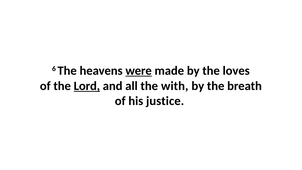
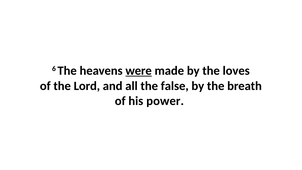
Lord underline: present -> none (87, 86)
with: with -> false (175, 86)
justice: justice -> power (165, 101)
